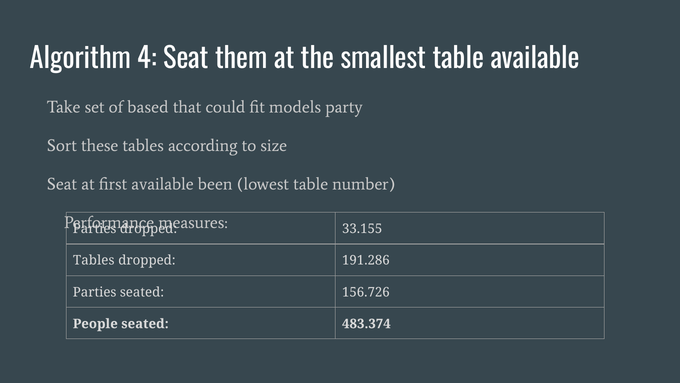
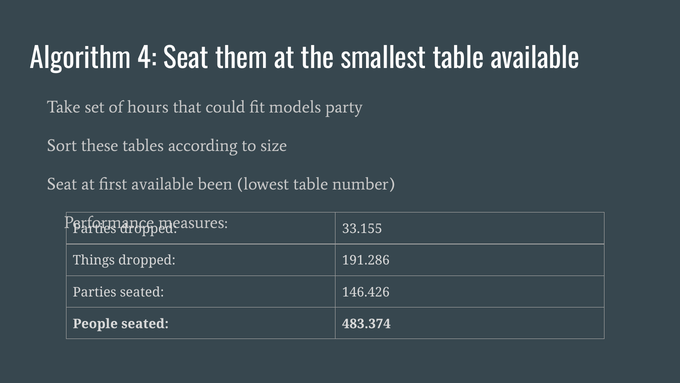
based: based -> hours (148, 107)
Tables: Tables -> Things (94, 260)
156.726: 156.726 -> 146.426 (366, 292)
